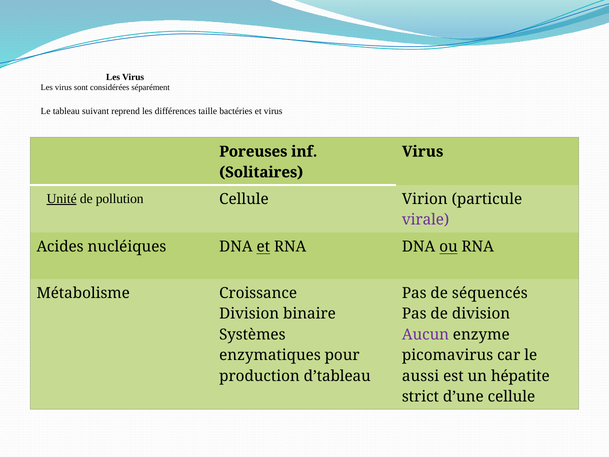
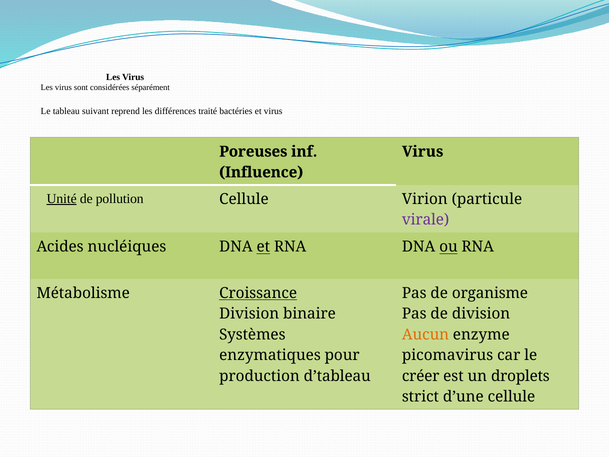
taille: taille -> traité (208, 111)
Solitaires: Solitaires -> Influence (261, 172)
Croissance underline: none -> present (258, 293)
séquencés: séquencés -> organisme (490, 293)
Aucun colour: purple -> orange (425, 334)
aussi: aussi -> créer (421, 376)
hépatite: hépatite -> droplets (520, 376)
